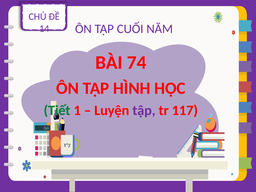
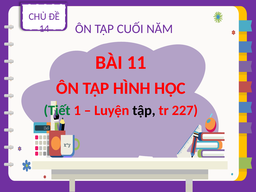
74: 74 -> 11 (137, 63)
tập colour: purple -> black (144, 110)
117: 117 -> 227 (185, 110)
